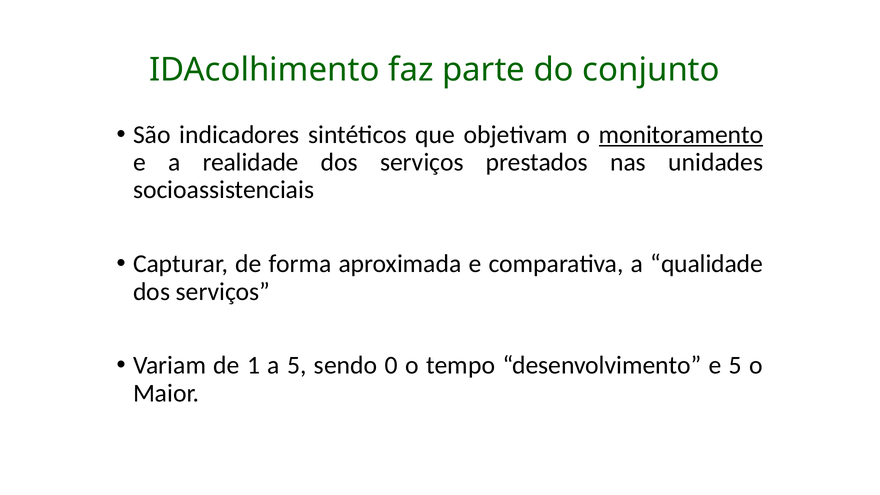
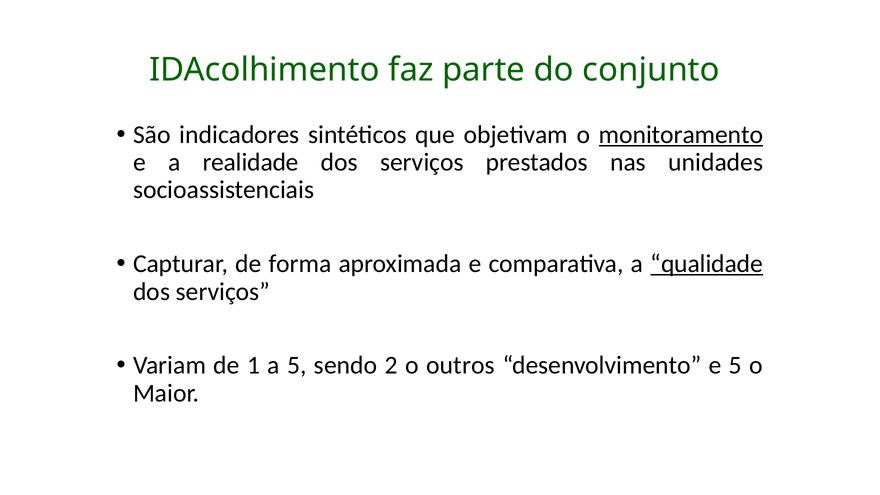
qualidade underline: none -> present (707, 264)
0: 0 -> 2 (391, 365)
tempo: tempo -> outros (460, 365)
